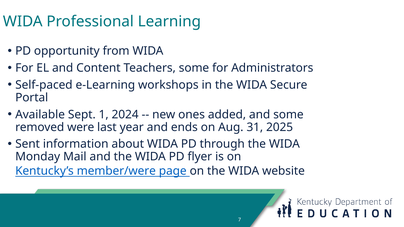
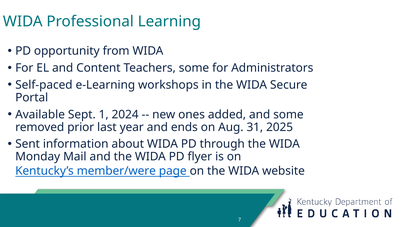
were: were -> prior (81, 127)
